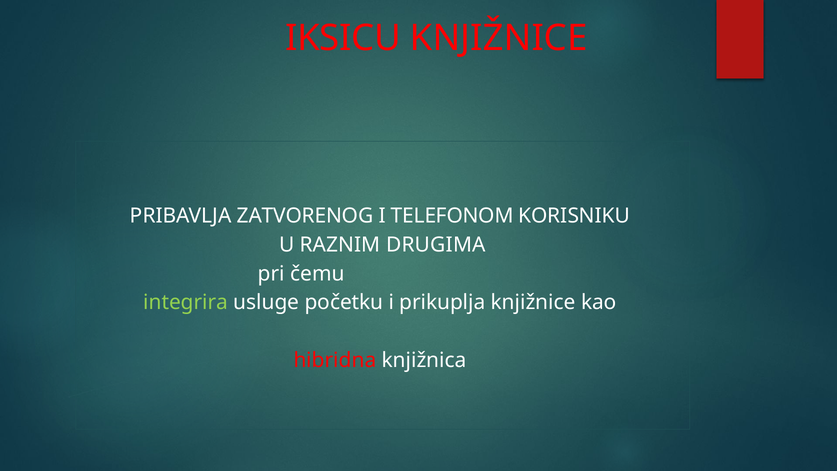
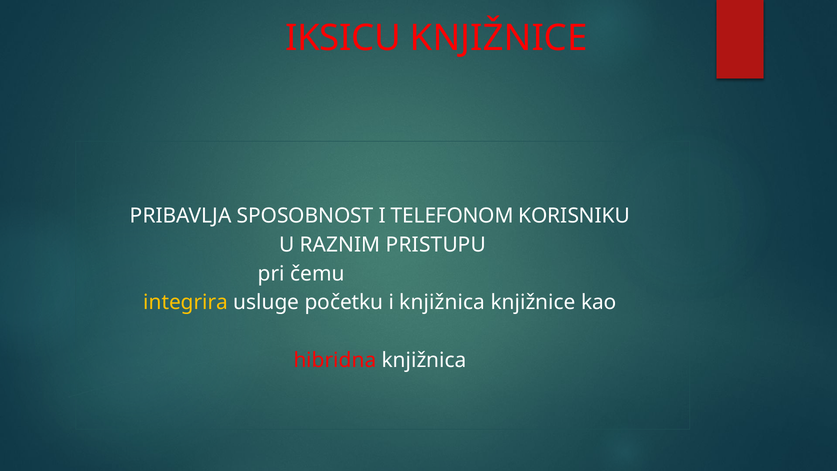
ZATVORENOG: ZATVORENOG -> SPOSOBNOST (305, 216)
DRUGIMA: DRUGIMA -> PRISTUPU (436, 245)
integrira colour: light green -> yellow (186, 302)
i prikuplja: prikuplja -> knjižnica (442, 302)
